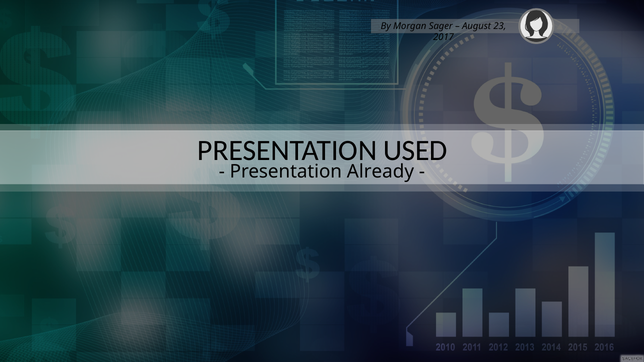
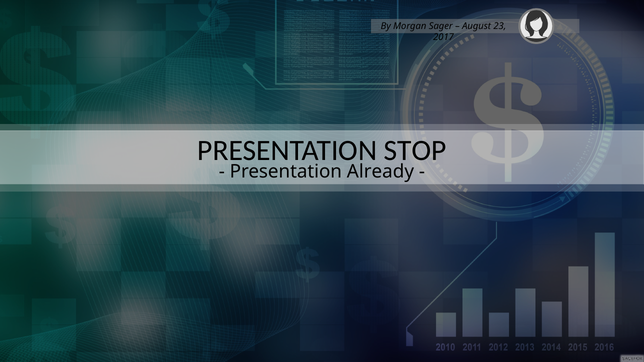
USED: USED -> STOP (415, 150)
